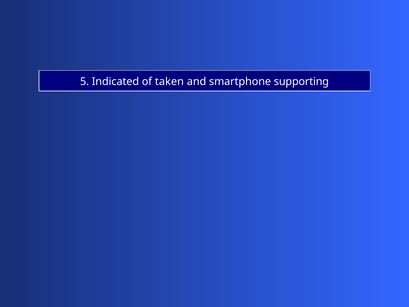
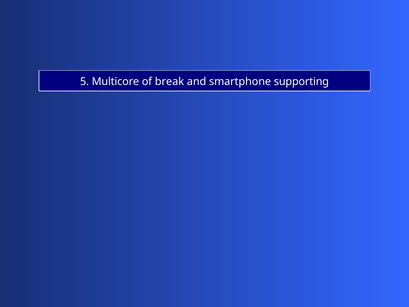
Indicated: Indicated -> Multicore (115, 81)
taken: taken -> break (169, 81)
